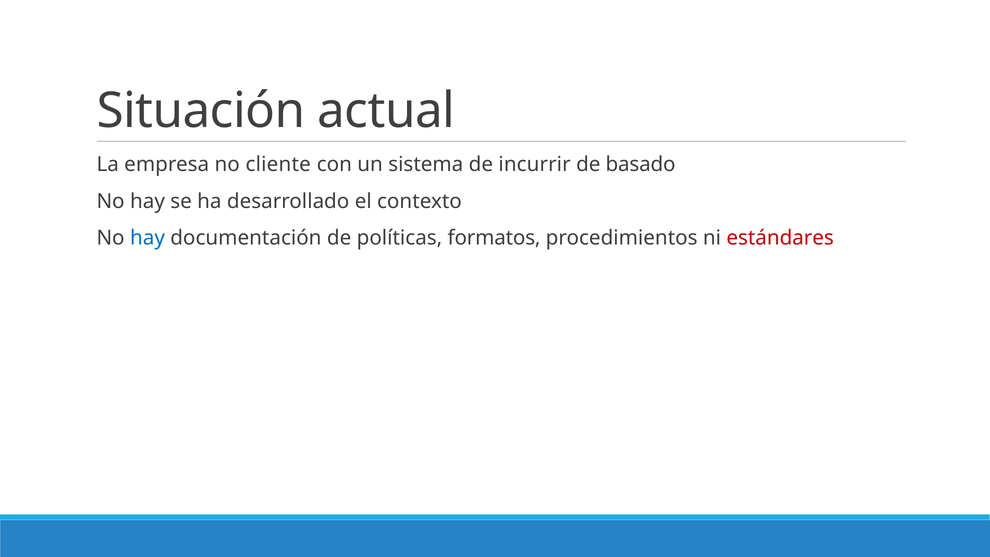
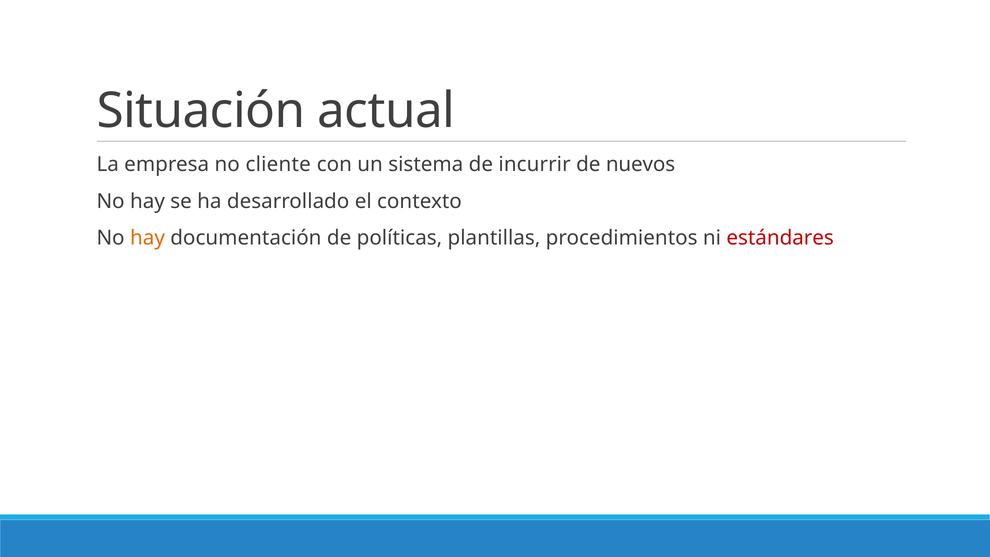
basado: basado -> nuevos (641, 165)
hay colour: blue -> orange (147, 238)
formatos: formatos -> plantillas (494, 238)
